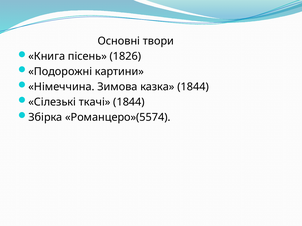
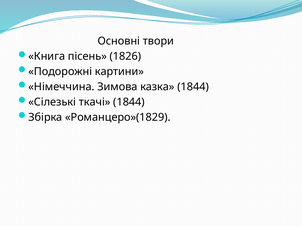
Романцеро»(5574: Романцеро»(5574 -> Романцеро»(1829 (118, 117)
